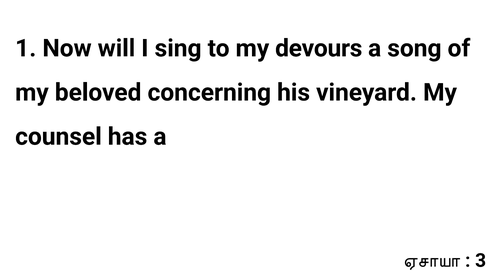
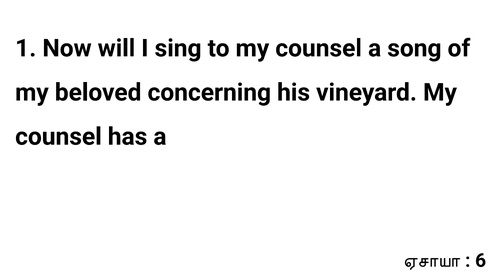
to my devours: devours -> counsel (319, 48)
3: 3 -> 6 (481, 261)
